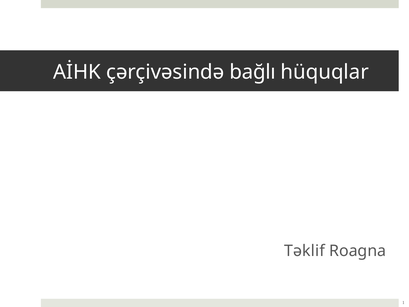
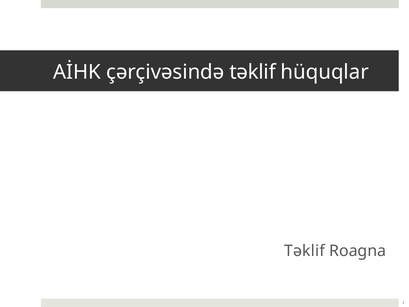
çərçivəsində bağlı: bağlı -> təklif (253, 72)
